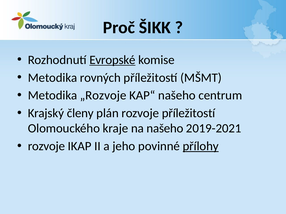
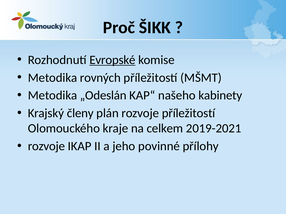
„Rozvoje: „Rozvoje -> „Odeslán (103, 96)
centrum: centrum -> kabinety (220, 96)
na našeho: našeho -> celkem (165, 129)
přílohy underline: present -> none (201, 146)
